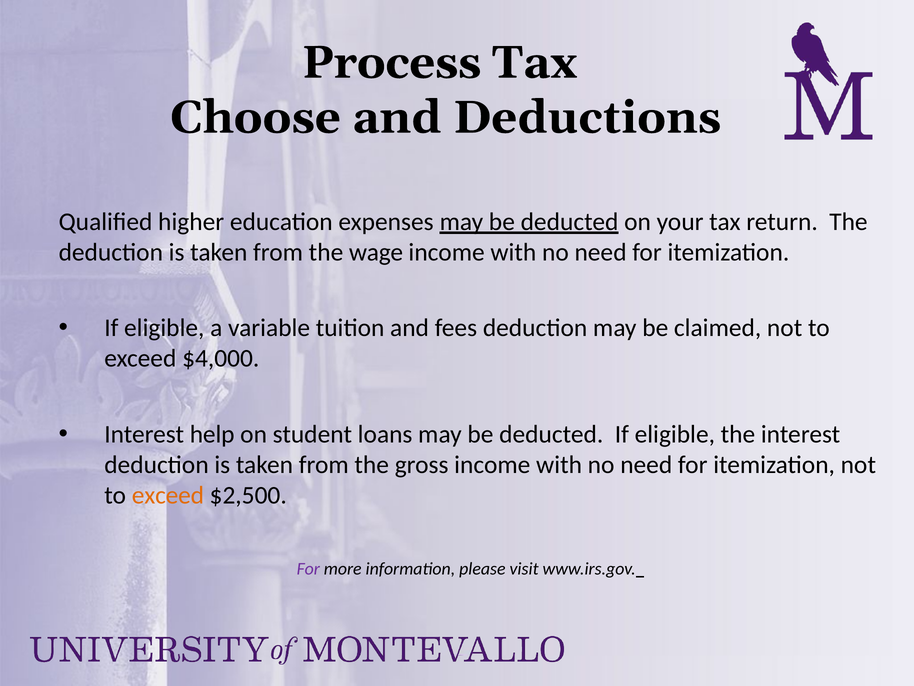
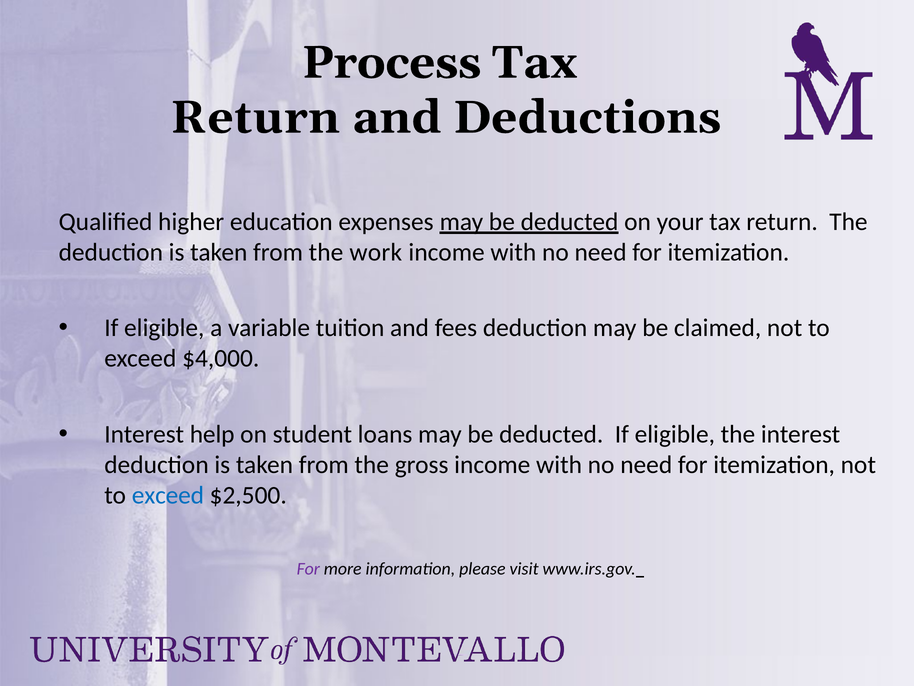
Choose: Choose -> Return (255, 117)
wage: wage -> work (376, 252)
exceed colour: orange -> blue (168, 495)
